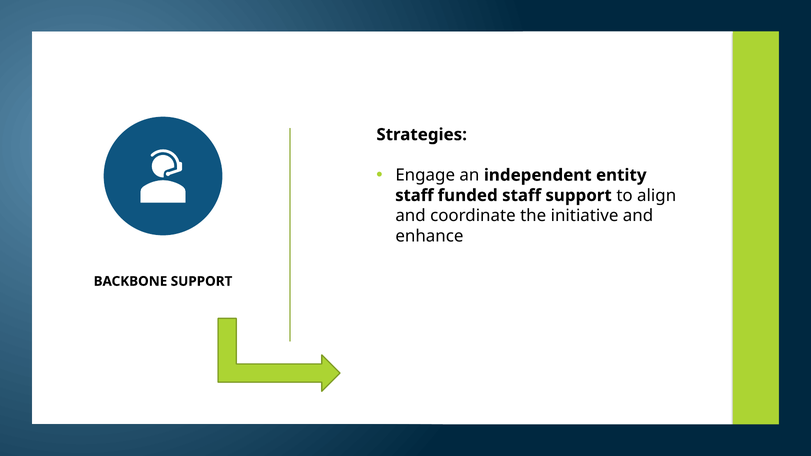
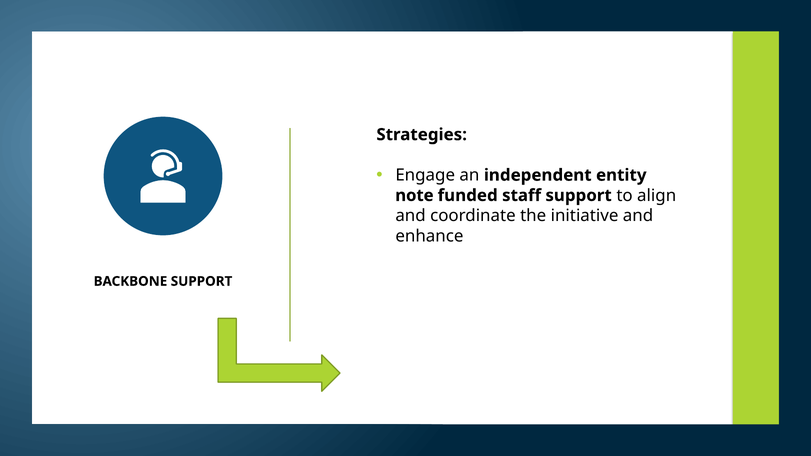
staff: staff -> note (414, 196)
